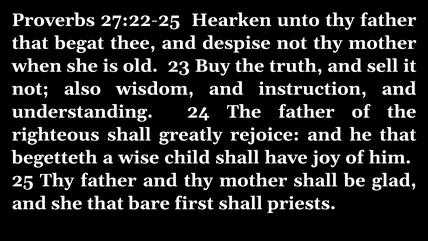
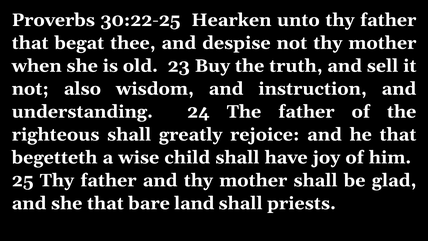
27:22-25: 27:22-25 -> 30:22-25 (140, 20)
first: first -> land (194, 203)
